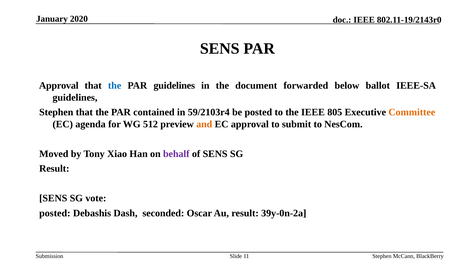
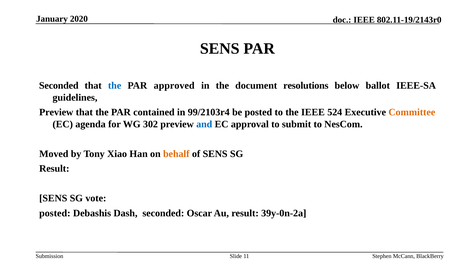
Approval: Approval -> Seconded (59, 86)
PAR guidelines: guidelines -> approved (174, 86)
forwarded: forwarded -> resolutions (306, 86)
Stephen: Stephen -> Preview (56, 112)
59/2103r4: 59/2103r4 -> 99/2103r4 (209, 112)
805: 805 -> 524 (335, 112)
512: 512 -> 302 (150, 124)
and colour: orange -> blue (204, 124)
behalf colour: purple -> orange (176, 154)
